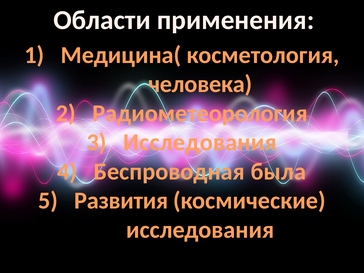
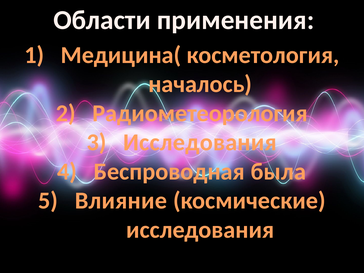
человека: человека -> началось (200, 84)
Развития: Развития -> Влияние (121, 201)
